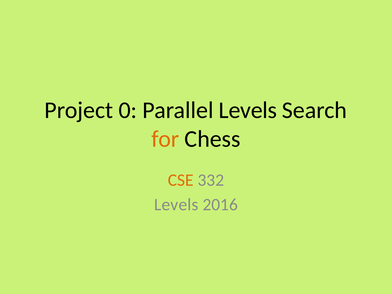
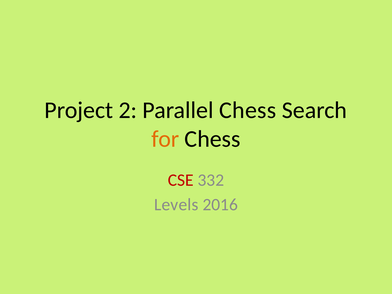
0: 0 -> 2 (128, 110)
Parallel Levels: Levels -> Chess (248, 110)
CSE colour: orange -> red (181, 180)
